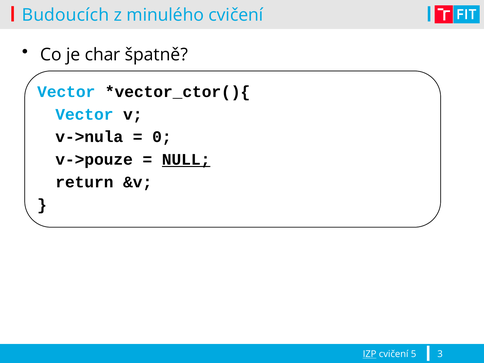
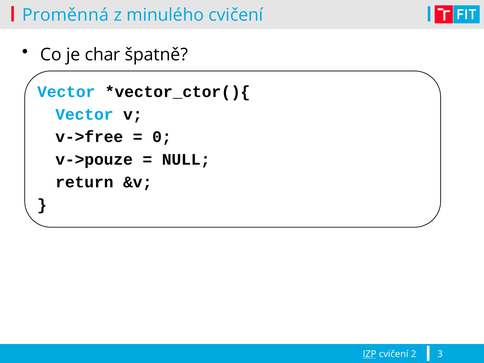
Budoucích: Budoucích -> Proměnná (66, 15)
v->nula: v->nula -> v->free (89, 137)
NULL underline: present -> none (186, 160)
5: 5 -> 2 (414, 354)
